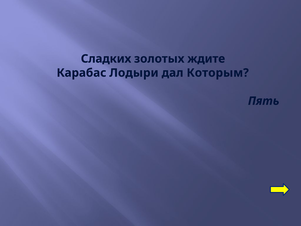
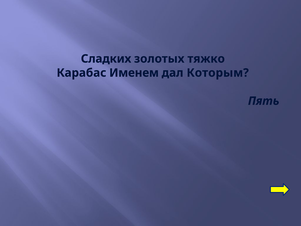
ждите: ждите -> тяжко (206, 59)
Лодыри: Лодыри -> Именем (134, 73)
